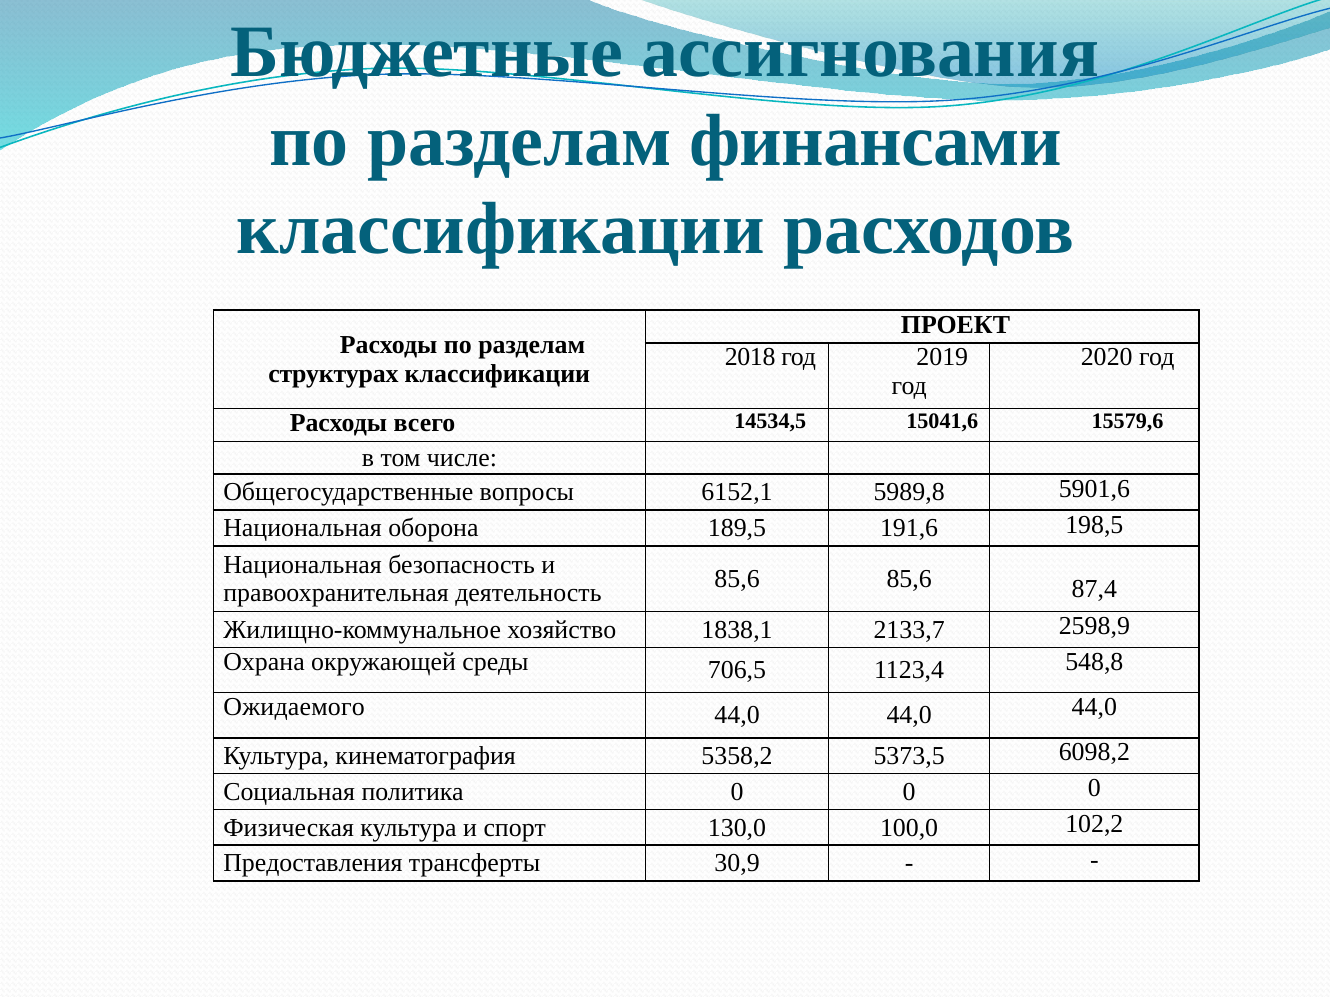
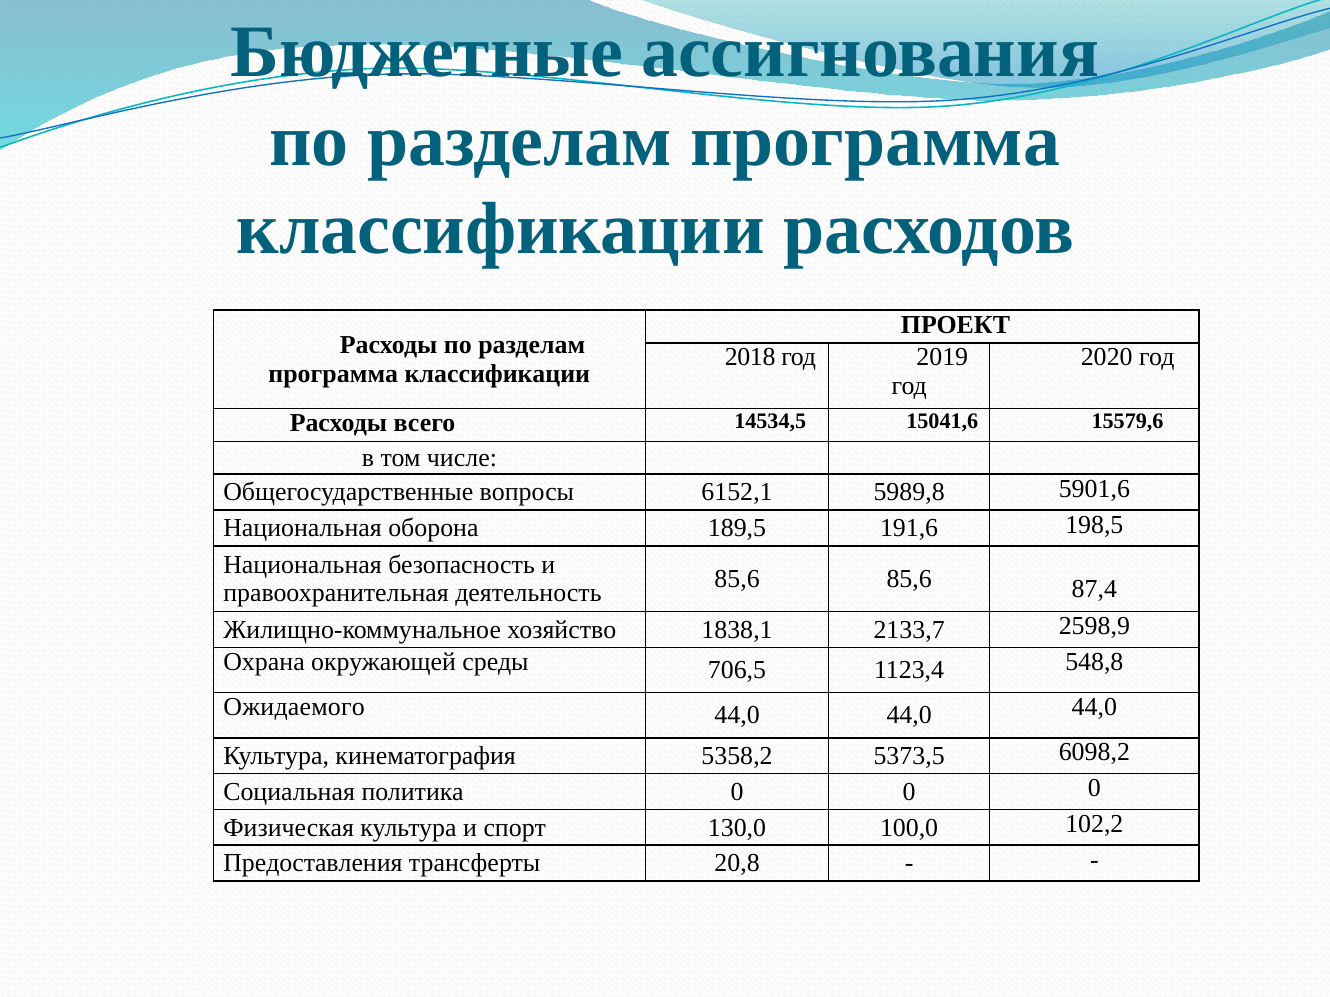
финансами: финансами -> программа (875, 141)
структурах: структурах -> программа (333, 374)
30,9: 30,9 -> 20,8 (737, 864)
